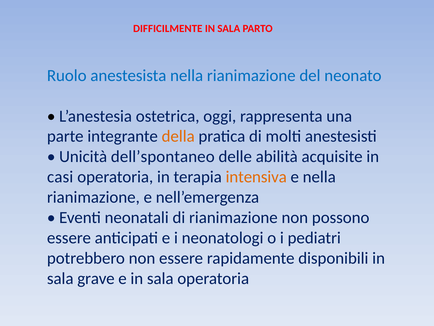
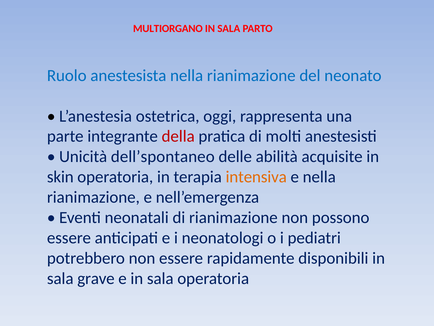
DIFFICILMENTE: DIFFICILMENTE -> MULTIORGANO (168, 29)
della colour: orange -> red (178, 136)
casi: casi -> skin (60, 177)
